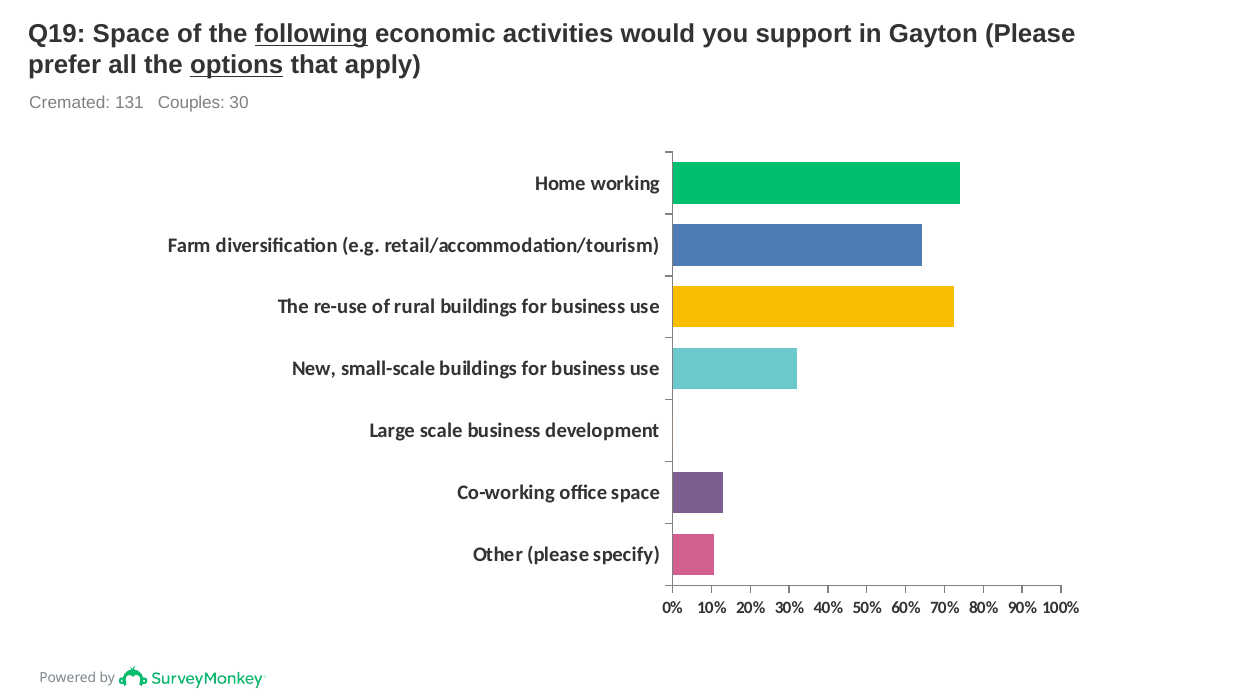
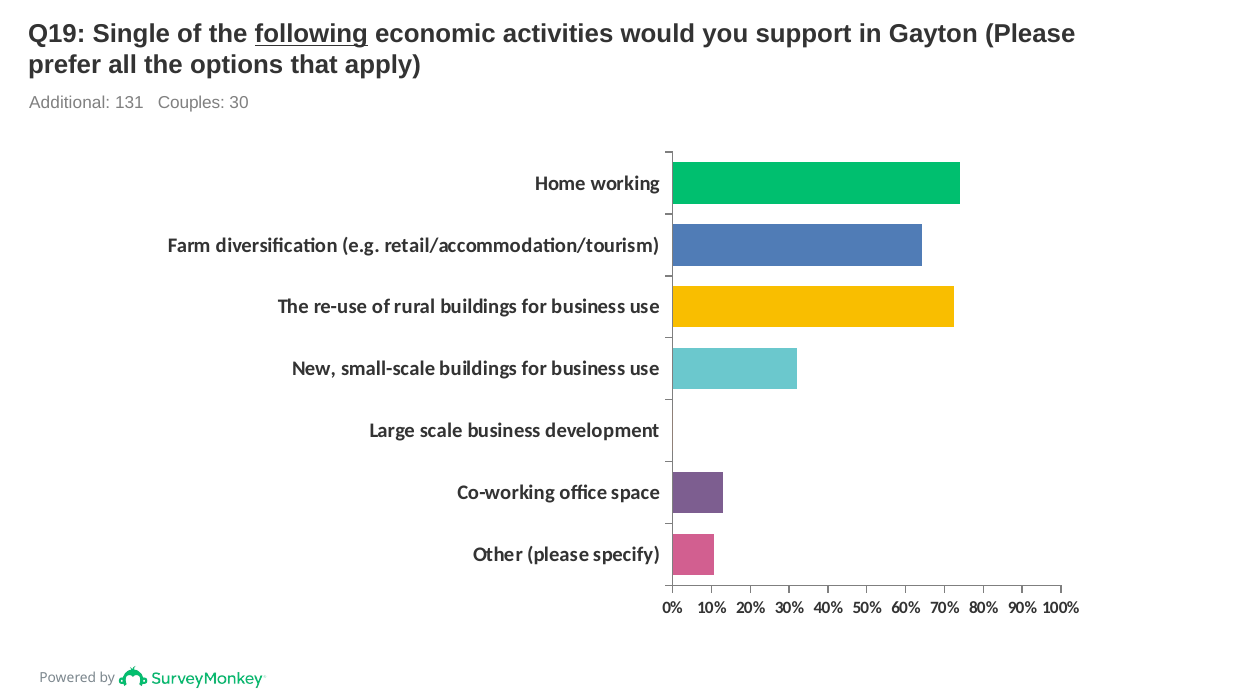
Q19 Space: Space -> Single (131, 34)
options underline: present -> none (237, 65)
Cremated: Cremated -> Additional (70, 103)
